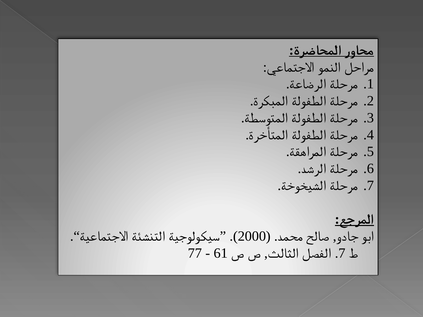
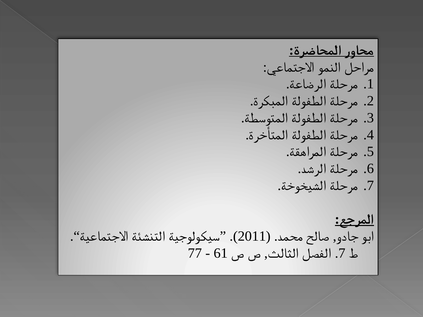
2000: 2000 -> 2011 (252, 236)
